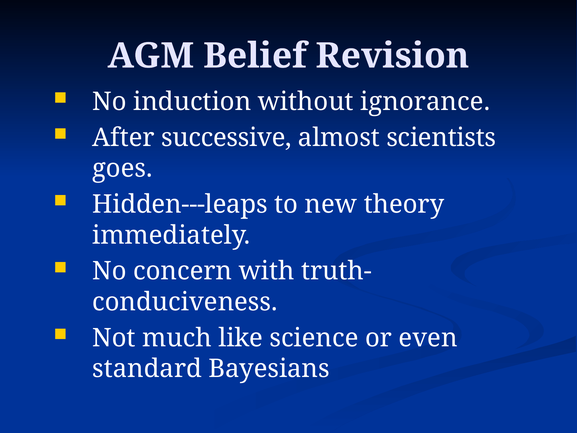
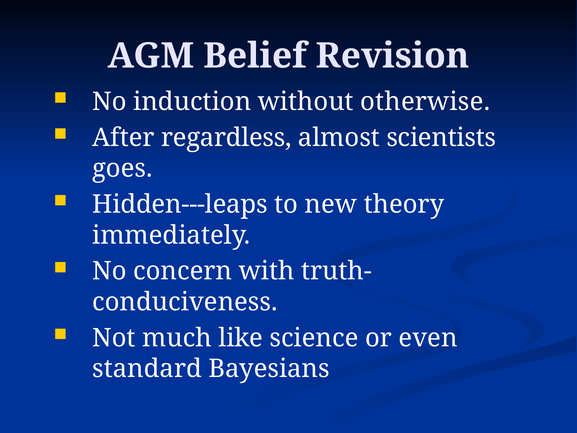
ignorance: ignorance -> otherwise (425, 102)
successive: successive -> regardless (226, 138)
